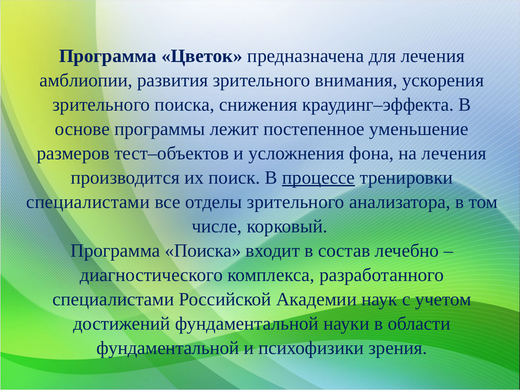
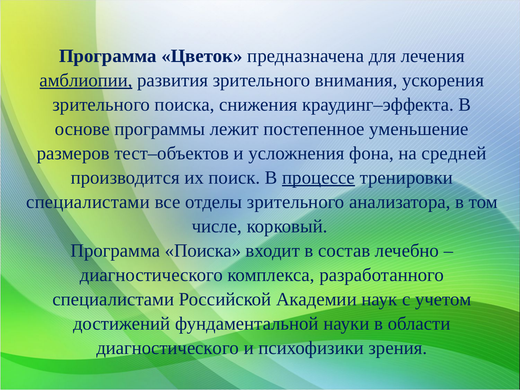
амблиопии underline: none -> present (86, 80)
на лечения: лечения -> средней (454, 153)
фундаментальной: фундаментальной -> диагностического (168, 348)
